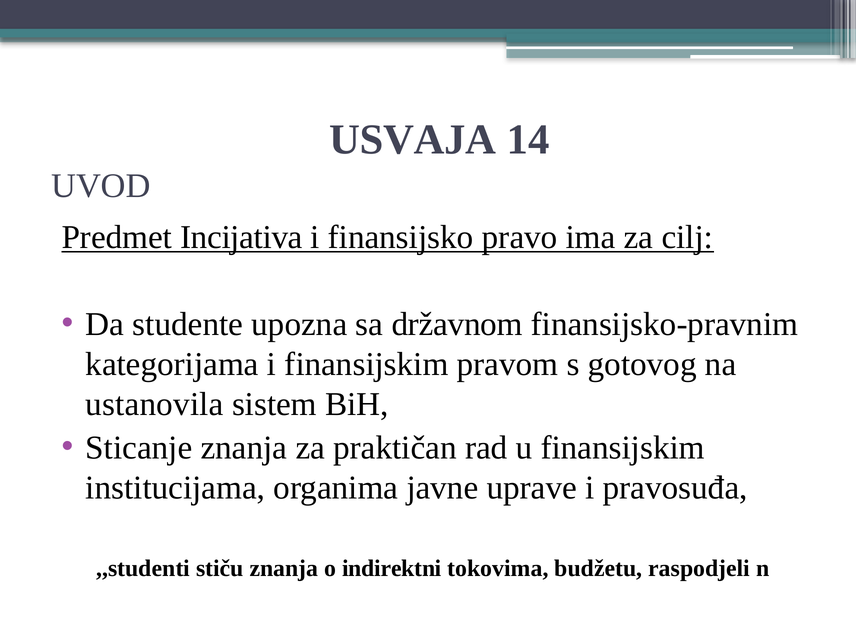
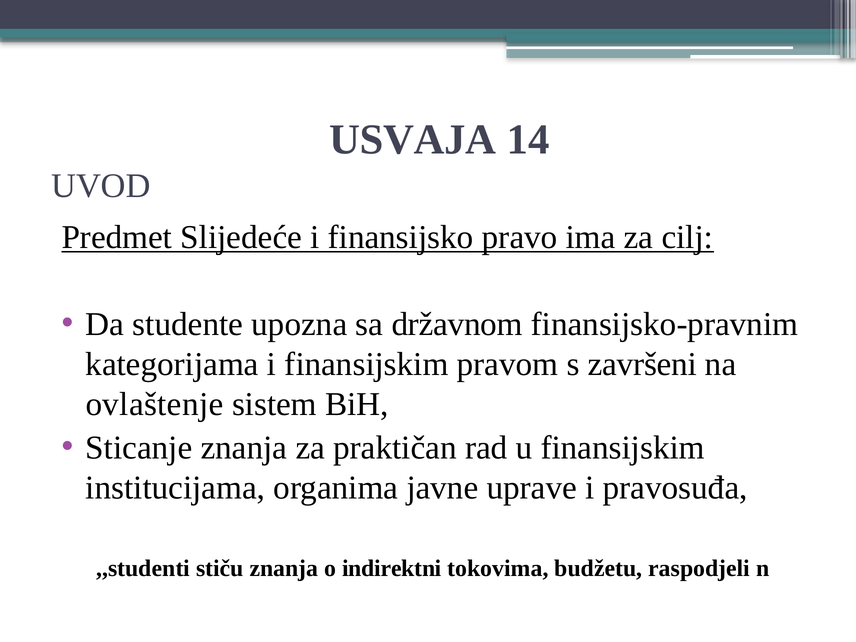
Incijativa: Incijativa -> Slijedeće (241, 237)
gotovog: gotovog -> završeni (642, 364)
ustanovila: ustanovila -> ovlaštenje (154, 404)
